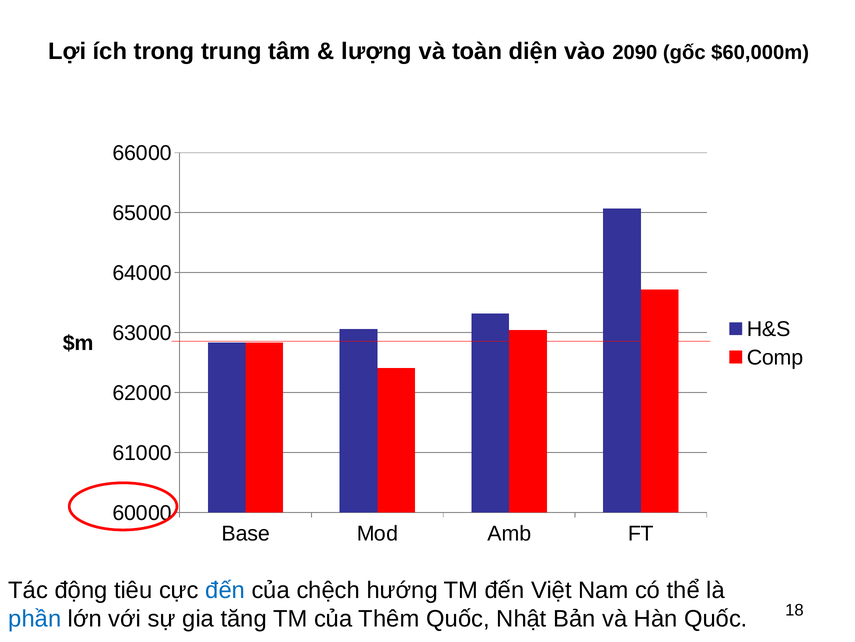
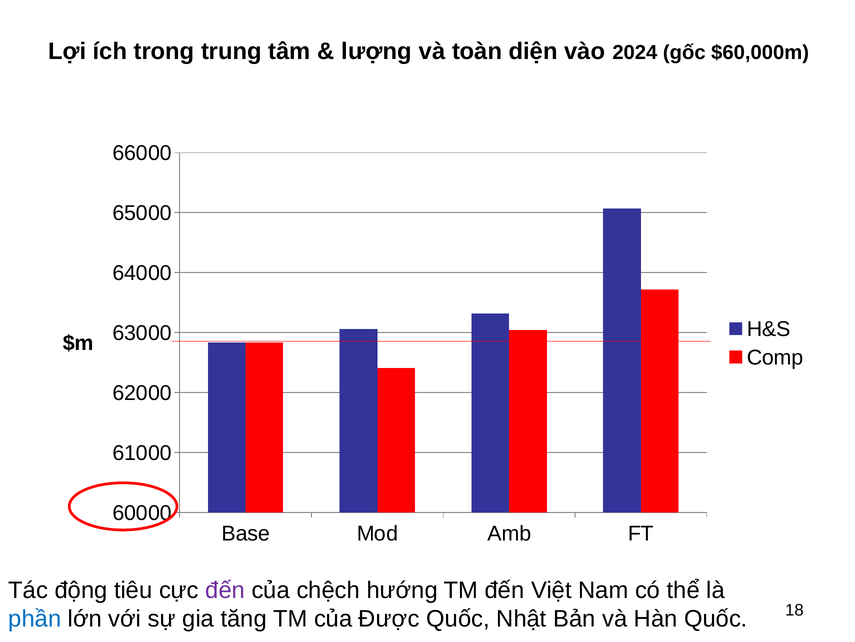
2090: 2090 -> 2024 (635, 52)
đến colour: blue -> purple (225, 590)
Thêm: Thêm -> Được (389, 618)
